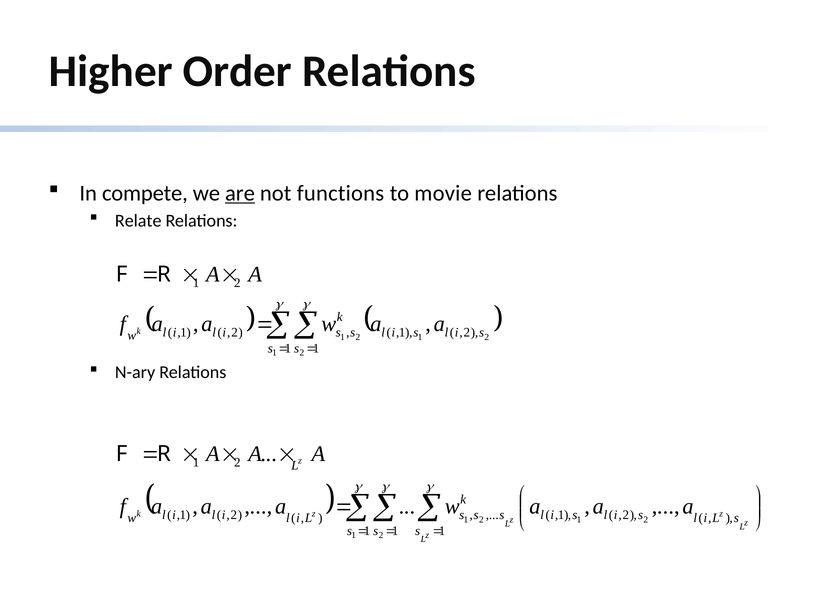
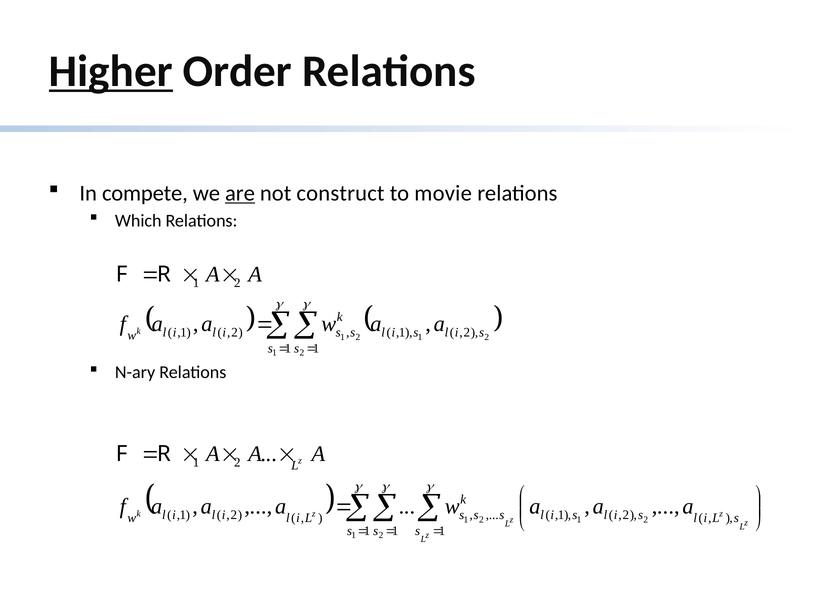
Higher underline: none -> present (111, 71)
functions: functions -> construct (341, 193)
Relate: Relate -> Which (138, 221)
